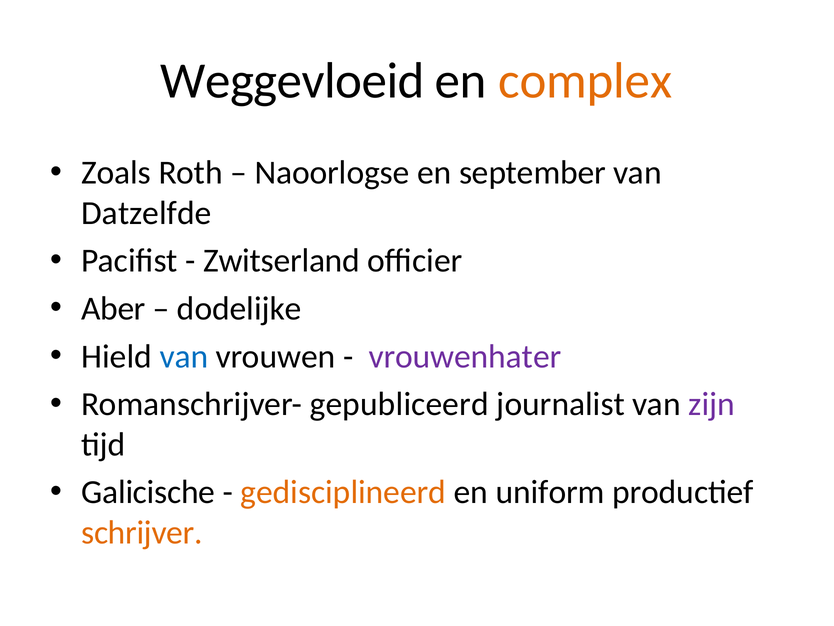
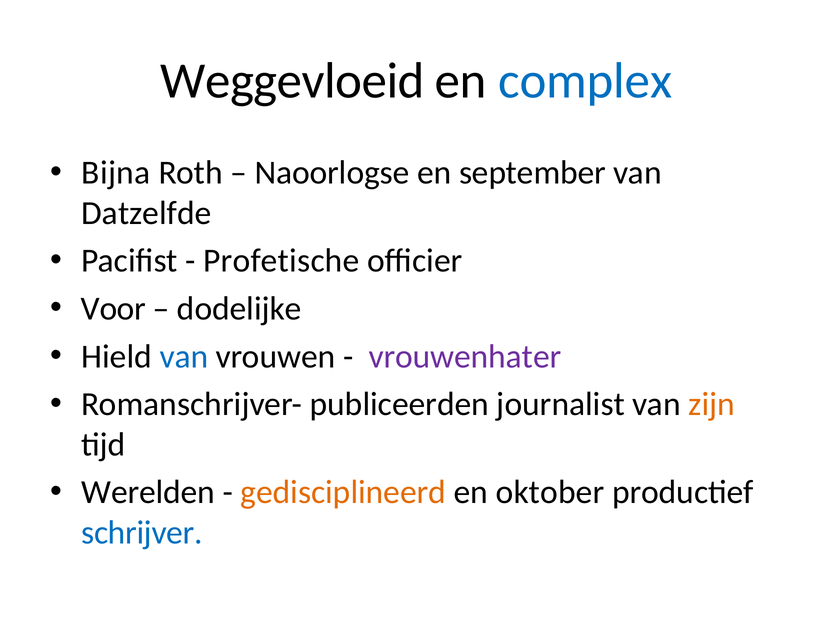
complex colour: orange -> blue (585, 81)
Zoals: Zoals -> Bijna (116, 173)
Zwitserland: Zwitserland -> Profetische (281, 261)
Aber: Aber -> Voor (113, 308)
gepubliceerd: gepubliceerd -> publiceerden (399, 404)
zijn colour: purple -> orange (712, 404)
Galicische: Galicische -> Werelden (148, 492)
uniform: uniform -> oktober (550, 492)
schrijver colour: orange -> blue (142, 532)
